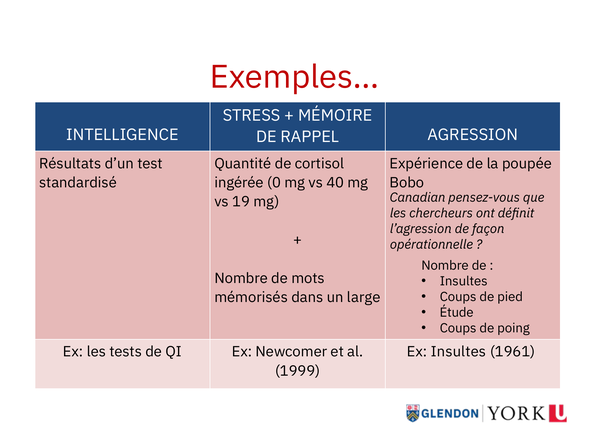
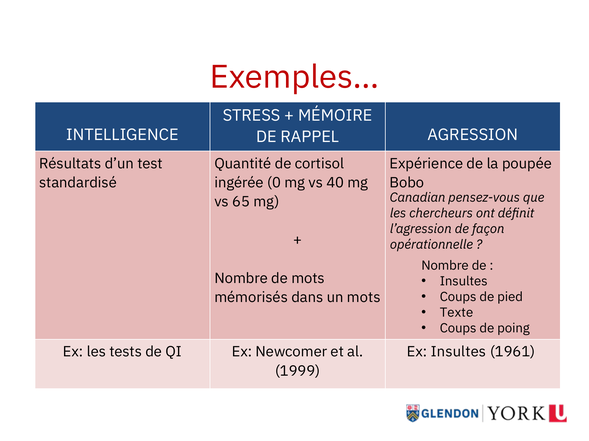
19: 19 -> 65 (241, 202)
un large: large -> mots (364, 298)
Étude: Étude -> Texte (456, 313)
